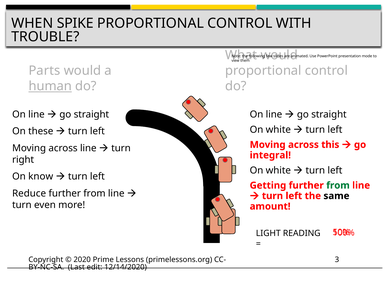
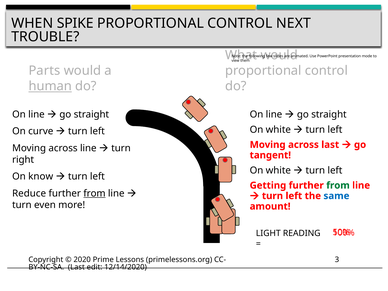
WITH: WITH -> NEXT (294, 23)
these: these -> curve (41, 131)
across this: this -> last (330, 145)
integral: integral -> tangent (270, 155)
from underline: none -> present (94, 193)
same colour: black -> blue (336, 196)
